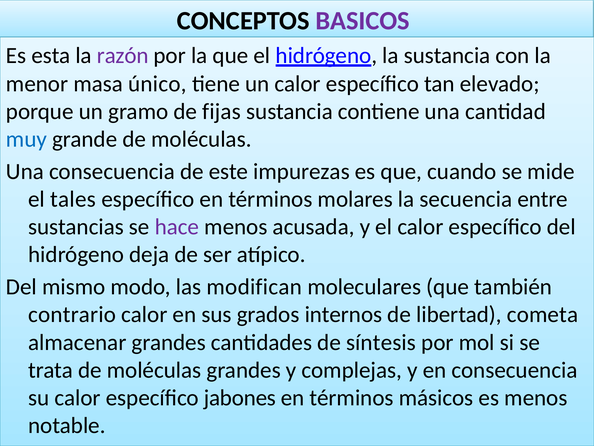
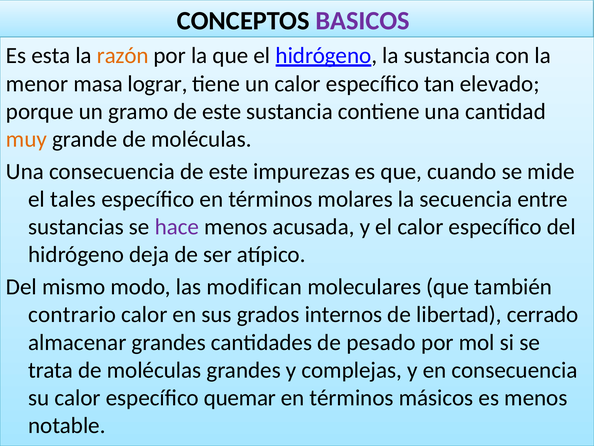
razón colour: purple -> orange (123, 56)
único: único -> lograr (158, 84)
gramo de fijas: fijas -> este (222, 111)
muy colour: blue -> orange (26, 139)
cometa: cometa -> cerrado (543, 314)
síntesis: síntesis -> pesado (381, 342)
jabones: jabones -> quemar (240, 397)
